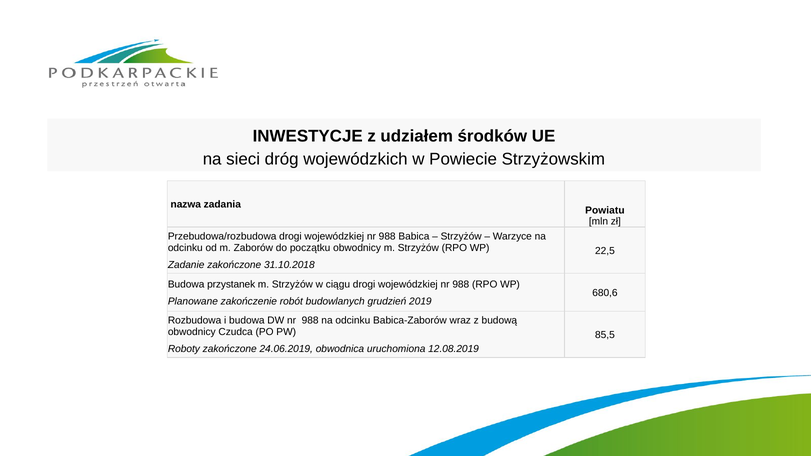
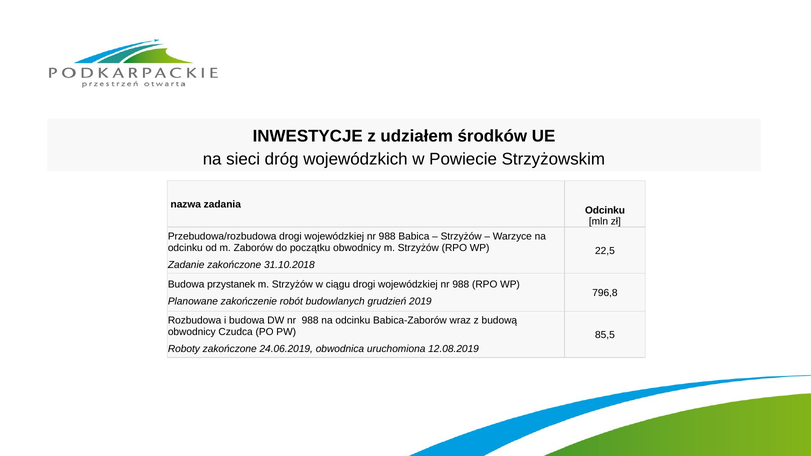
Powiatu: Powiatu -> Odcinku (605, 210)
680,6: 680,6 -> 796,8 (605, 293)
